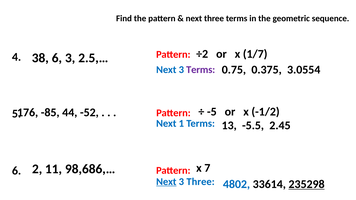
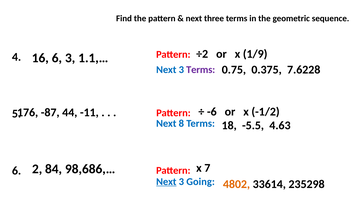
1/7: 1/7 -> 1/9 (255, 54)
38: 38 -> 16 (40, 58)
2.5,…: 2.5,… -> 1.1,… (93, 58)
3.0554: 3.0554 -> 7.6228 (304, 70)
-5: -5 -> -6 (212, 112)
-85: -85 -> -87 (50, 113)
-52: -52 -> -11 (89, 113)
1: 1 -> 8 (181, 124)
13: 13 -> 18 (229, 126)
2.45: 2.45 -> 4.63 (280, 126)
11: 11 -> 84 (54, 169)
3 Three: Three -> Going (201, 182)
4802 colour: blue -> orange (236, 184)
235298 underline: present -> none (307, 184)
